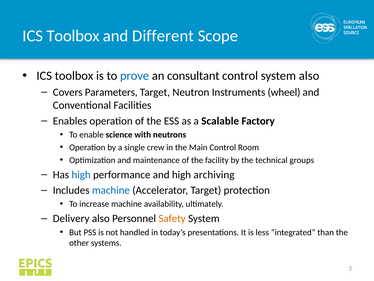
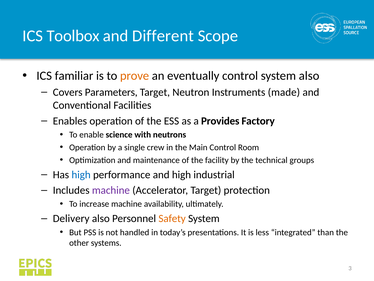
toolbox: toolbox -> familiar (74, 76)
prove colour: blue -> orange (135, 76)
consultant: consultant -> eventually (193, 76)
wheel: wheel -> made (284, 92)
Scalable: Scalable -> Provides (220, 121)
archiving: archiving -> industrial (214, 174)
machine colour: blue -> purple (111, 190)
